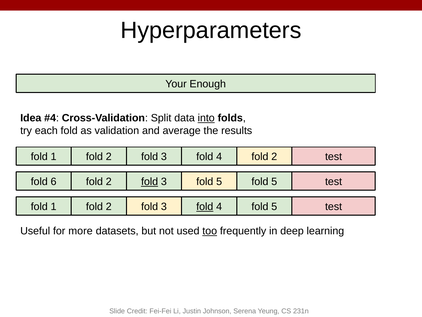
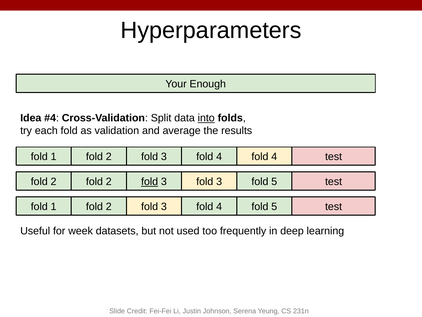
4 fold 2: 2 -> 4 (274, 157)
6: 6 -> 2 (54, 181)
3 fold 5: 5 -> 3 (219, 181)
fold underline: present -> none (205, 206)
more: more -> week (81, 231)
too underline: present -> none (210, 231)
